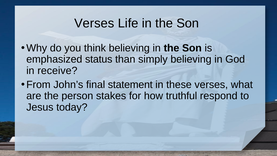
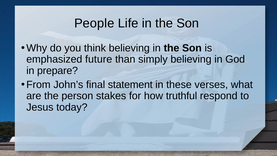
Verses: Verses -> People (94, 23)
status: status -> future (99, 59)
receive: receive -> prepare (58, 71)
